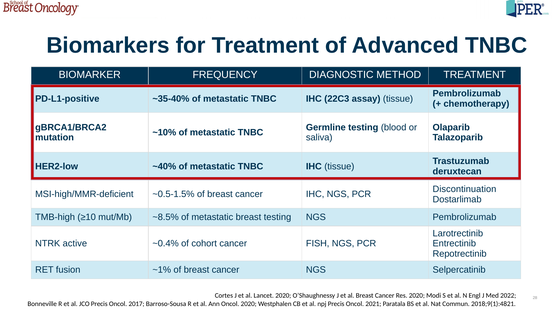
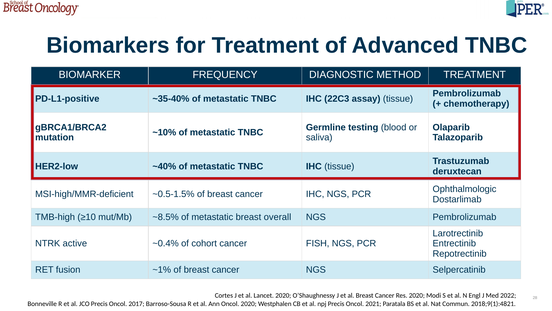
Discontinuation: Discontinuation -> Ophthalmologic (465, 189)
breast testing: testing -> overall (277, 217)
